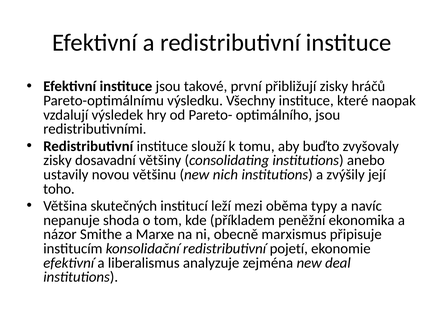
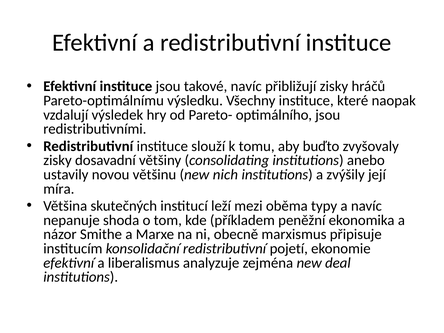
takové první: první -> navíc (246, 86)
toho: toho -> míra (59, 189)
